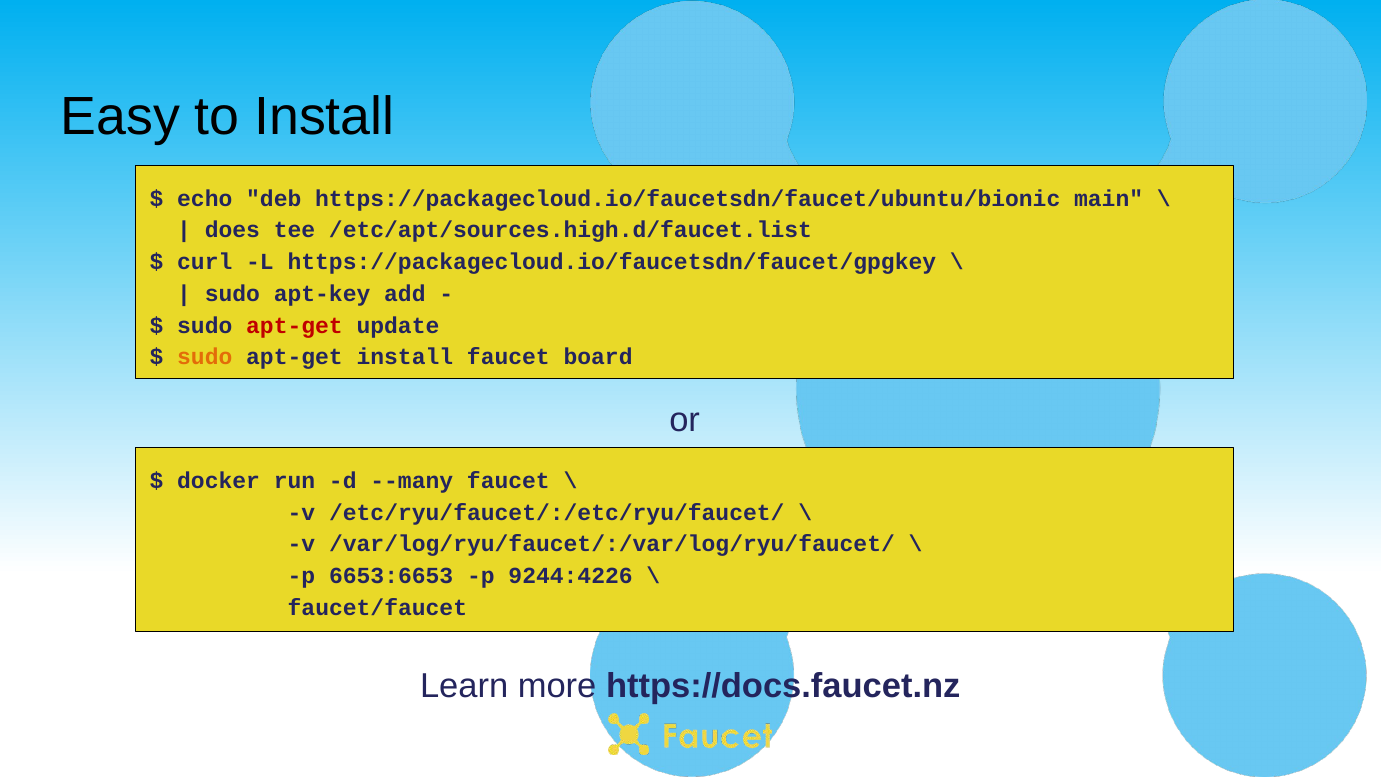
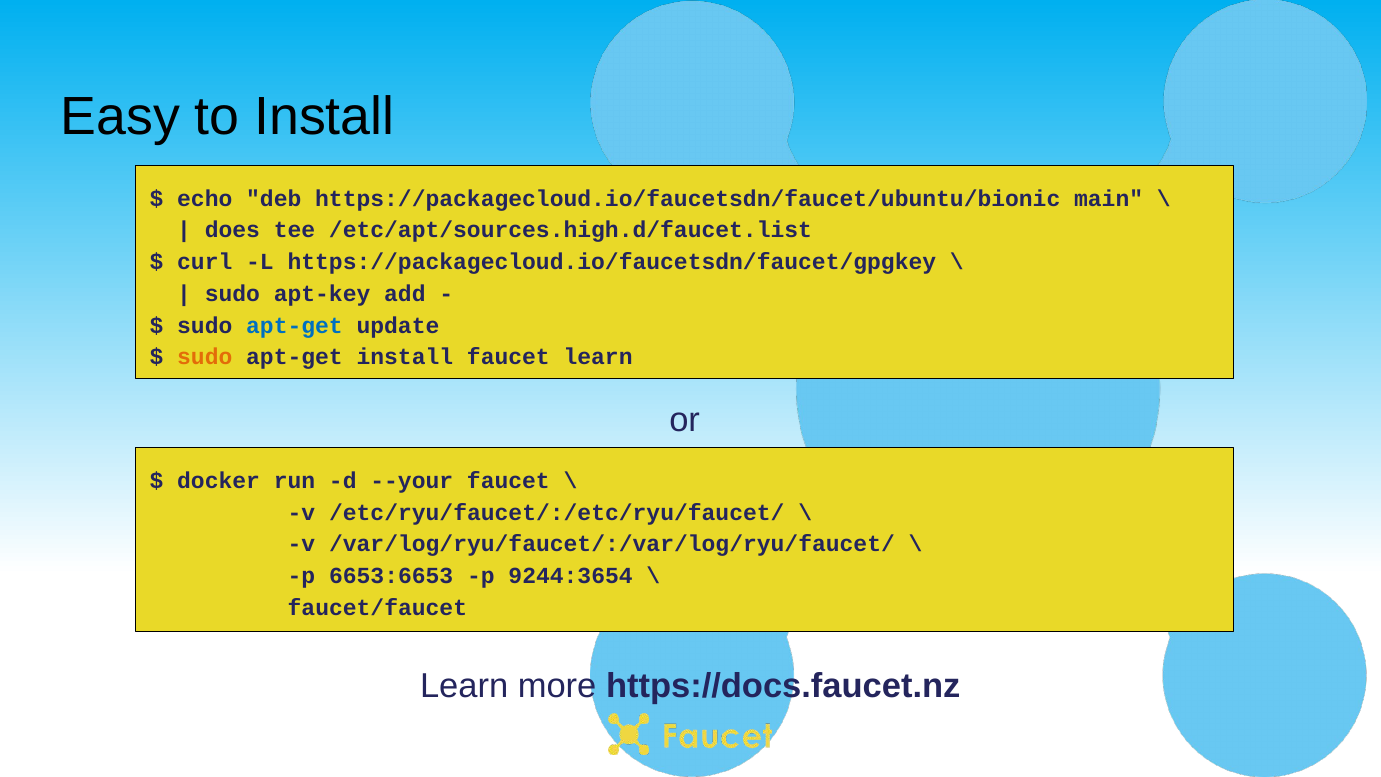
apt-get colour: red -> blue (294, 326)
faucet board: board -> learn (598, 357)
--many: --many -> --your (412, 481)
9244:4226: 9244:4226 -> 9244:3654 (571, 576)
